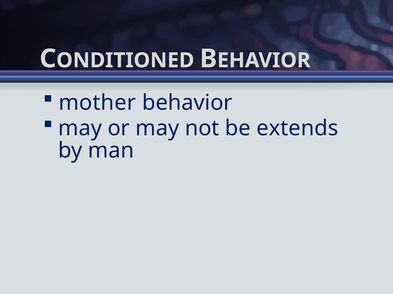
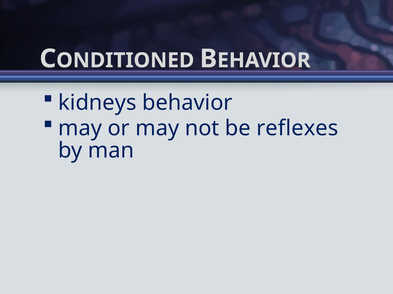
mother: mother -> kidneys (97, 103)
extends: extends -> reflexes (297, 129)
